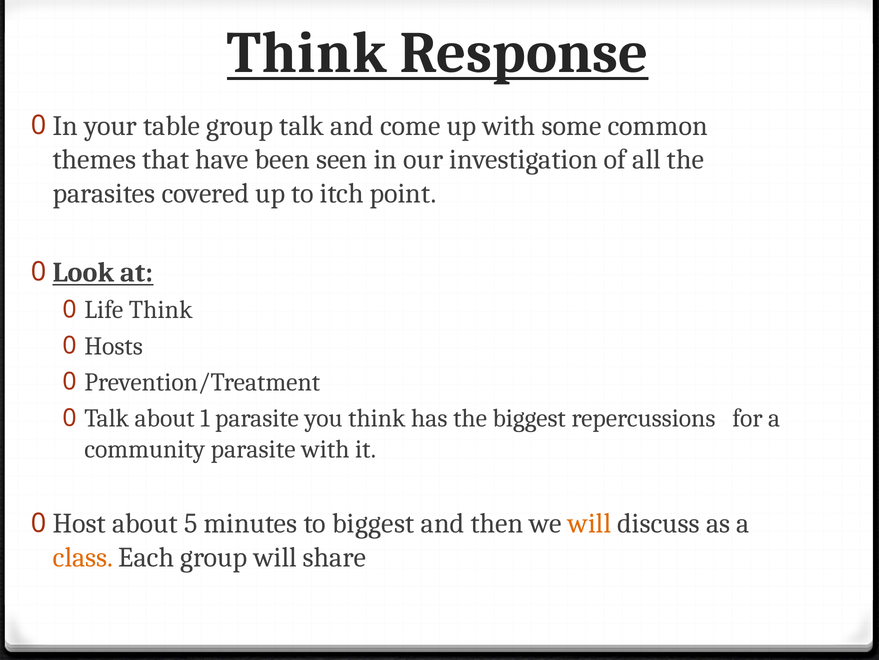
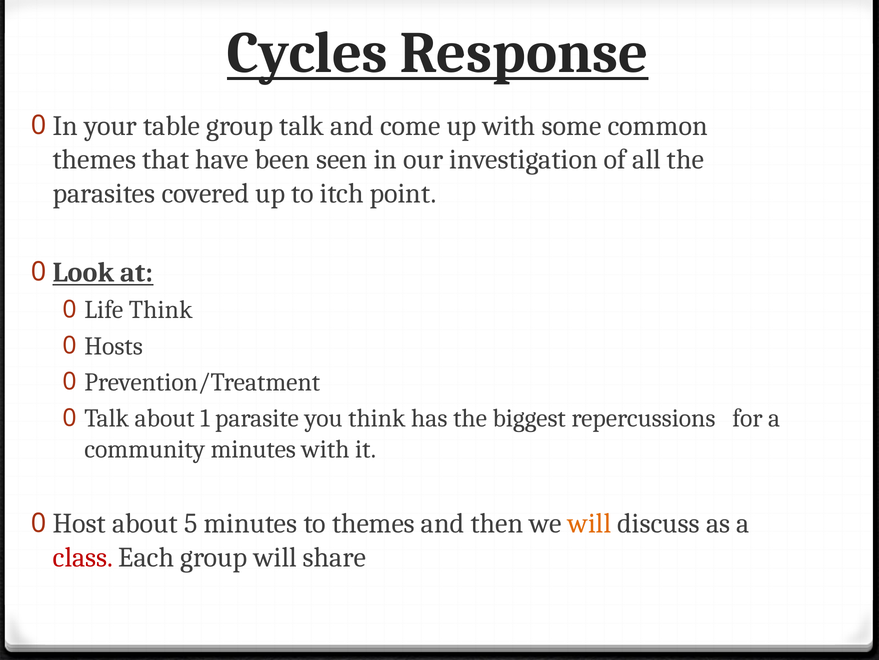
Think: Think -> Cycles (307, 53)
community parasite: parasite -> minutes (253, 449)
to biggest: biggest -> themes (373, 523)
class colour: orange -> red (83, 557)
